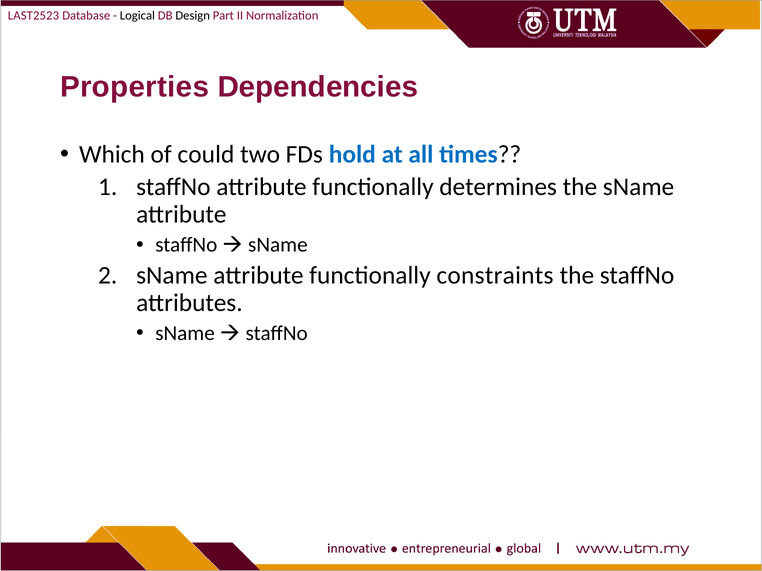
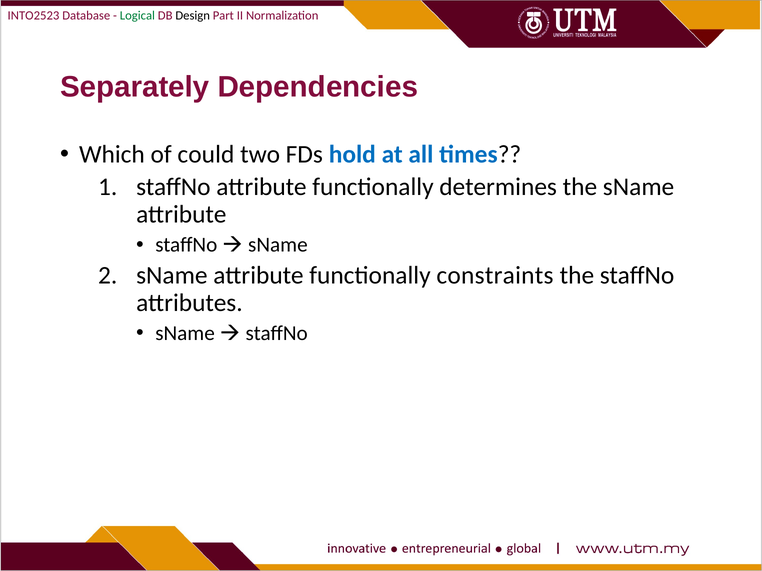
LAST2523: LAST2523 -> INTO2523 (34, 16)
Logical colour: black -> green (137, 16)
Properties: Properties -> Separately (135, 87)
